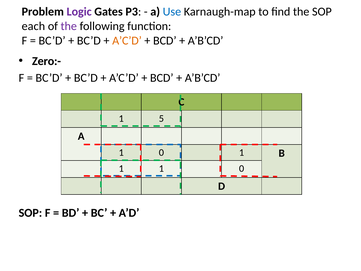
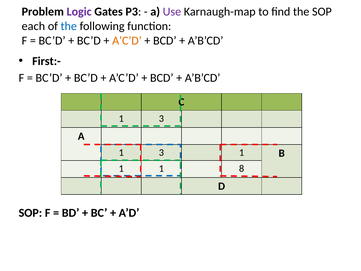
Use colour: blue -> purple (172, 12)
the colour: purple -> blue (69, 26)
Zero:-: Zero:- -> First:- (46, 61)
5: 5 -> 3 (161, 118)
0: 0 -> 3 (161, 152)
1 1 0: 0 -> 8 (242, 168)
